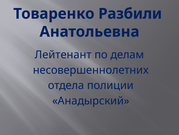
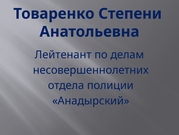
Разбили: Разбили -> Степени (130, 14)
